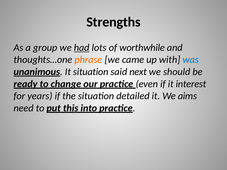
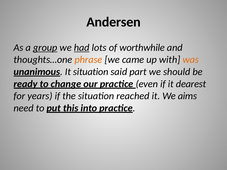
Strengths: Strengths -> Andersen (114, 22)
group underline: none -> present (45, 48)
was colour: blue -> orange (191, 60)
next: next -> part (138, 72)
interest: interest -> dearest (191, 84)
detailed: detailed -> reached (133, 96)
